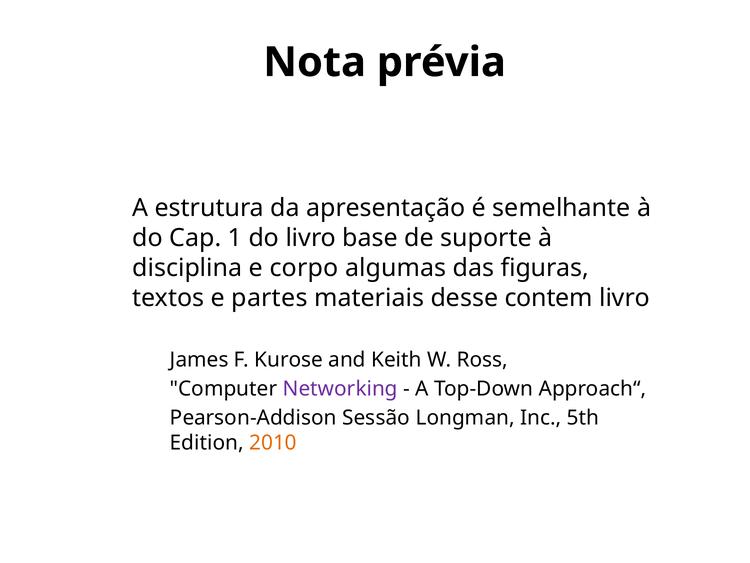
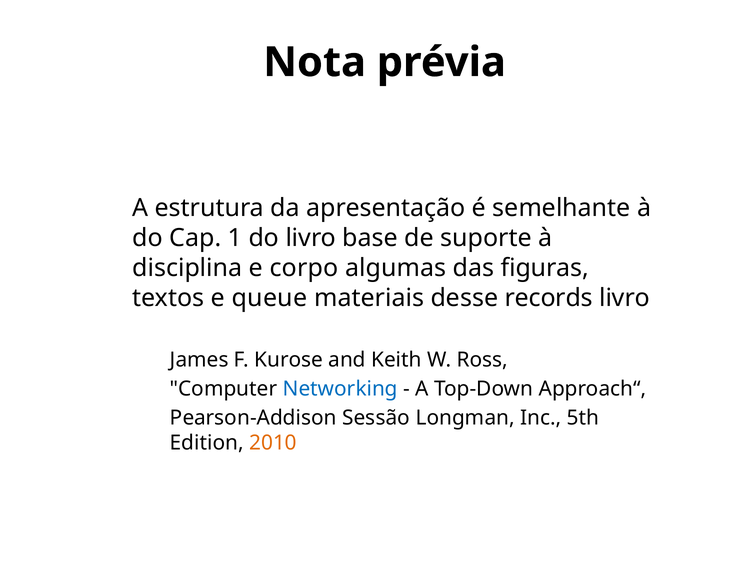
partes: partes -> queue (269, 298)
contem: contem -> records (549, 298)
Networking colour: purple -> blue (340, 388)
